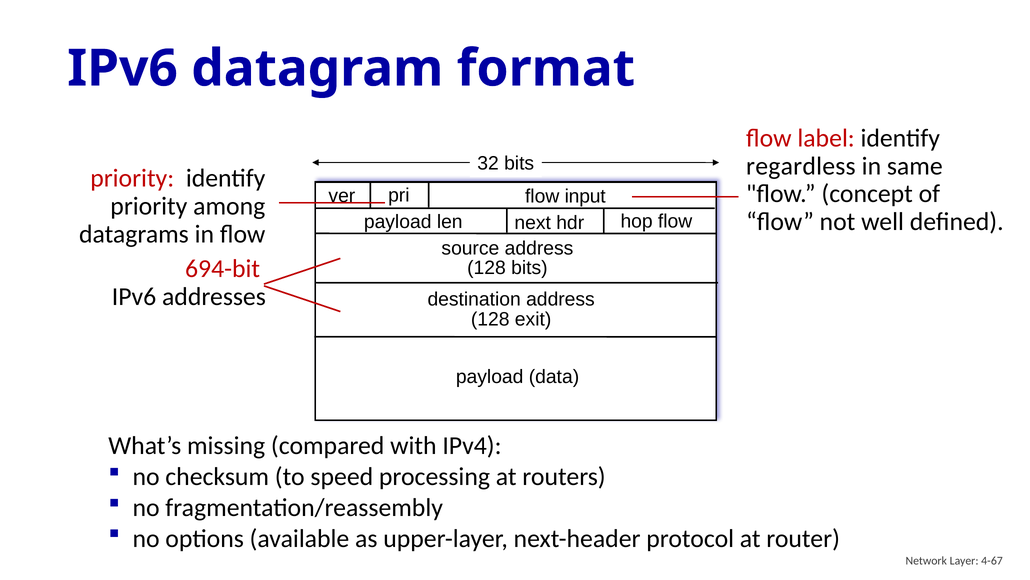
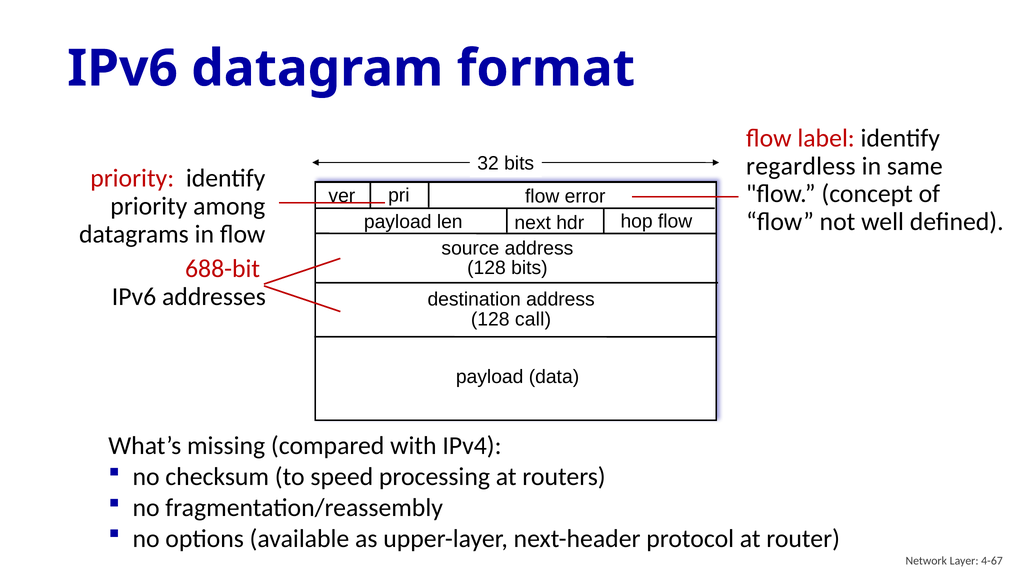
input: input -> error (585, 196)
694-bit: 694-bit -> 688-bit (223, 269)
exit: exit -> call (533, 319)
